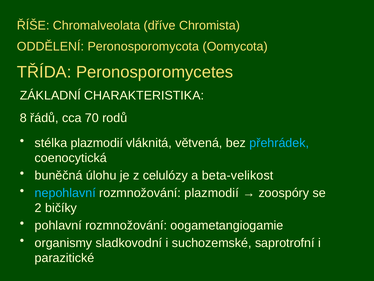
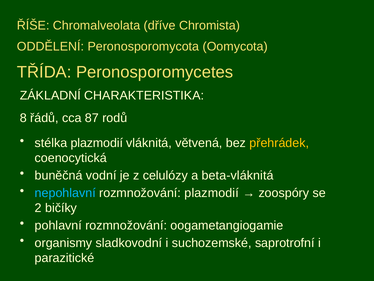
70: 70 -> 87 (92, 118)
přehrádek colour: light blue -> yellow (279, 143)
úlohu: úlohu -> vodní (101, 175)
beta-velikost: beta-velikost -> beta-vláknitá (238, 175)
